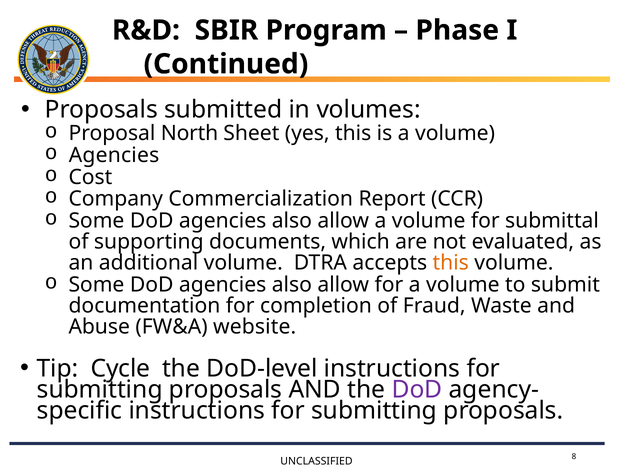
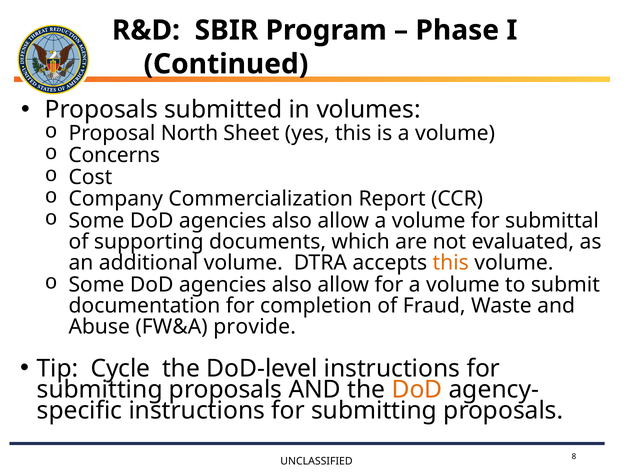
Agencies: Agencies -> Concerns (114, 155)
website: website -> provide (255, 327)
DoD colour: purple -> orange (417, 389)
